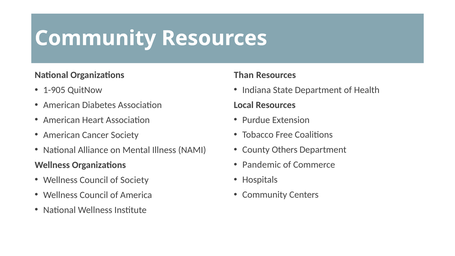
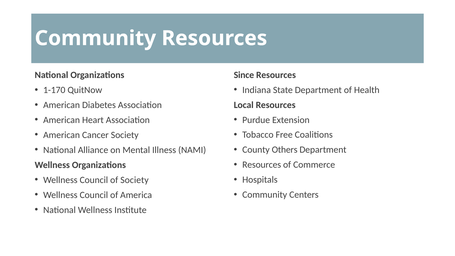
Than: Than -> Since (244, 75)
1-905: 1-905 -> 1-170 (54, 90)
Pandemic: Pandemic -> Resources (262, 165)
